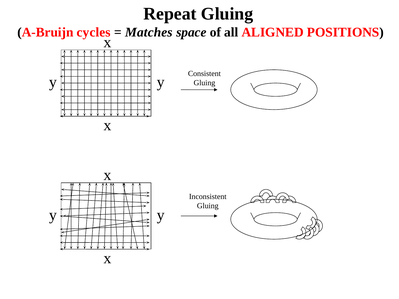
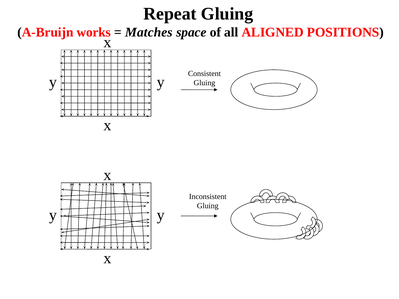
cycles: cycles -> works (94, 32)
